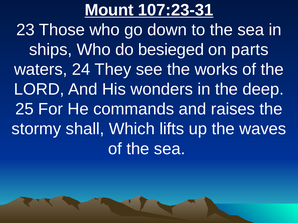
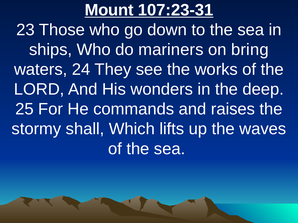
besieged: besieged -> mariners (171, 50)
parts: parts -> bring (250, 50)
